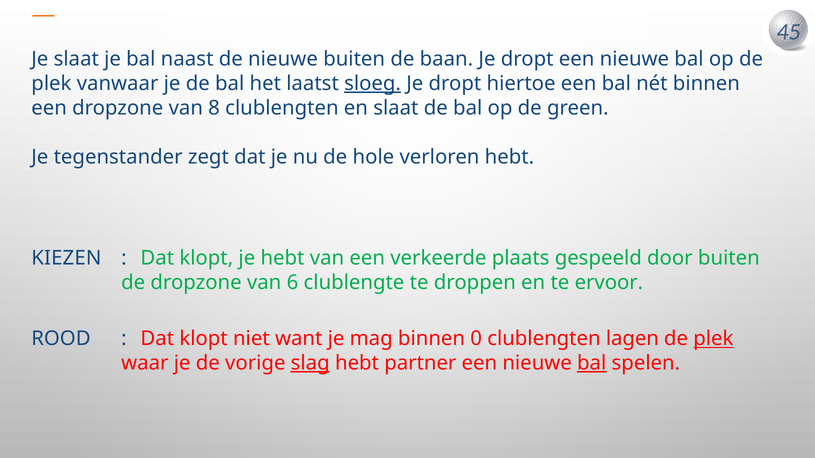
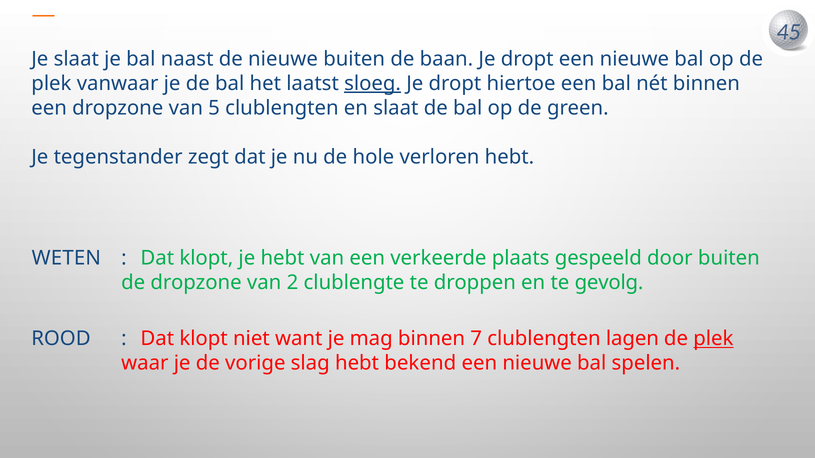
8: 8 -> 5 (214, 108)
KIEZEN: KIEZEN -> WETEN (66, 258)
6: 6 -> 2 (292, 283)
ervoor: ervoor -> gevolg (609, 283)
0: 0 -> 7 (476, 339)
slag underline: present -> none (310, 363)
partner: partner -> bekend (420, 363)
bal underline: present -> none (592, 363)
